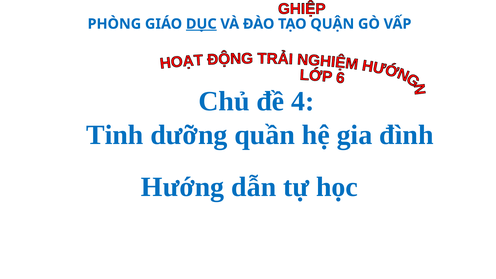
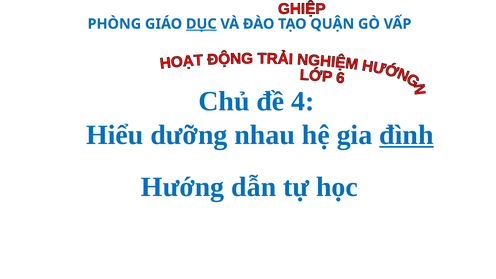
Tinh: Tinh -> Hiểu (115, 135)
quần: quần -> nhau (265, 135)
đình underline: none -> present (406, 135)
